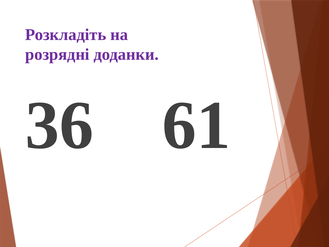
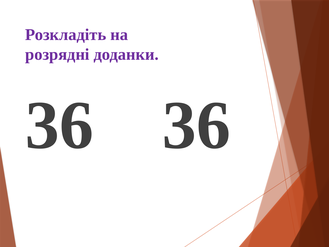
36 61: 61 -> 36 (196, 125)
